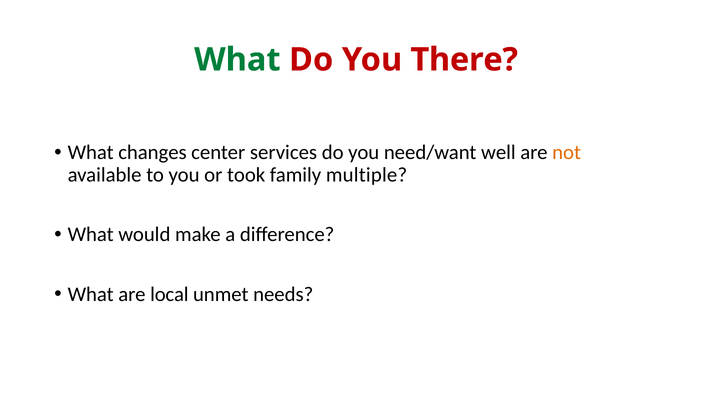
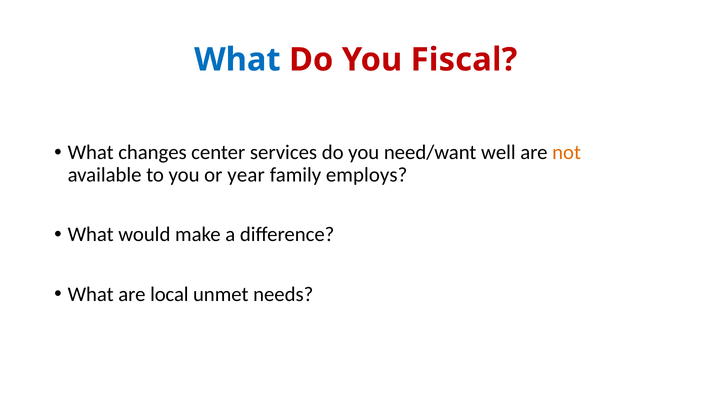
What colour: green -> blue (237, 60)
There: There -> Fiscal (464, 60)
took: took -> year (246, 175)
multiple: multiple -> employs (367, 175)
